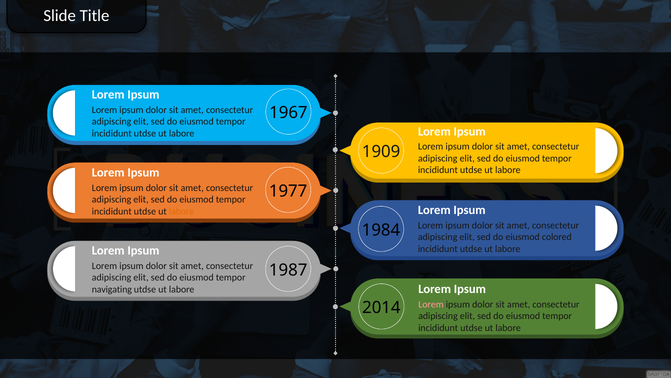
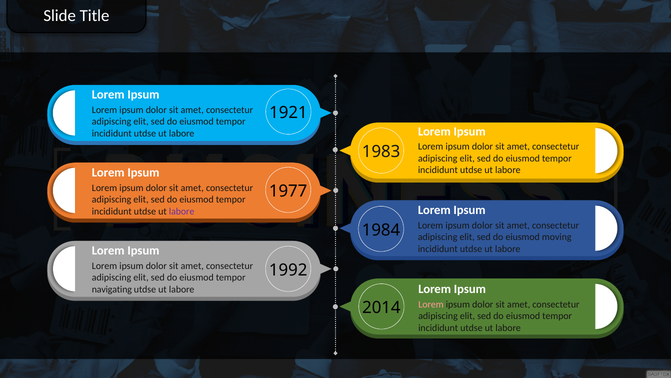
1967: 1967 -> 1921 (288, 113)
1909: 1909 -> 1983 (381, 151)
labore colour: orange -> purple (182, 211)
colored: colored -> moving (557, 237)
1987: 1987 -> 1992 (288, 270)
